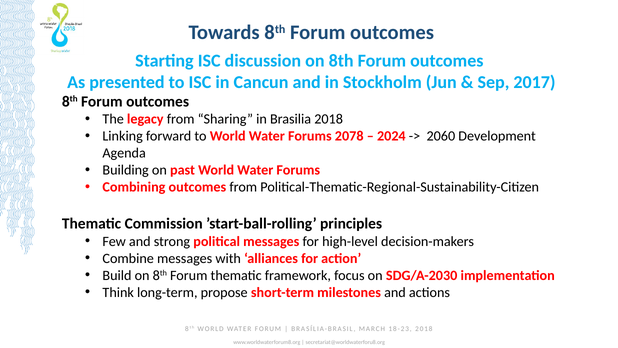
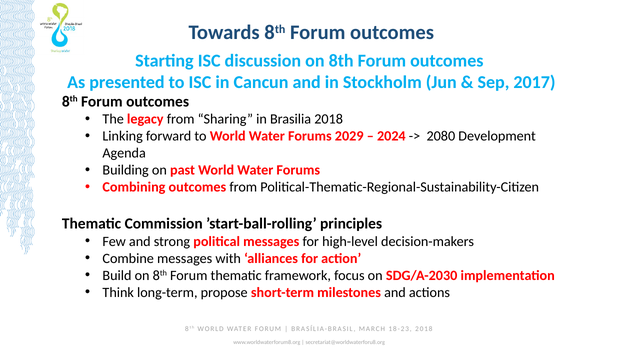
2078: 2078 -> 2029 (349, 136)
2060: 2060 -> 2080 (441, 136)
